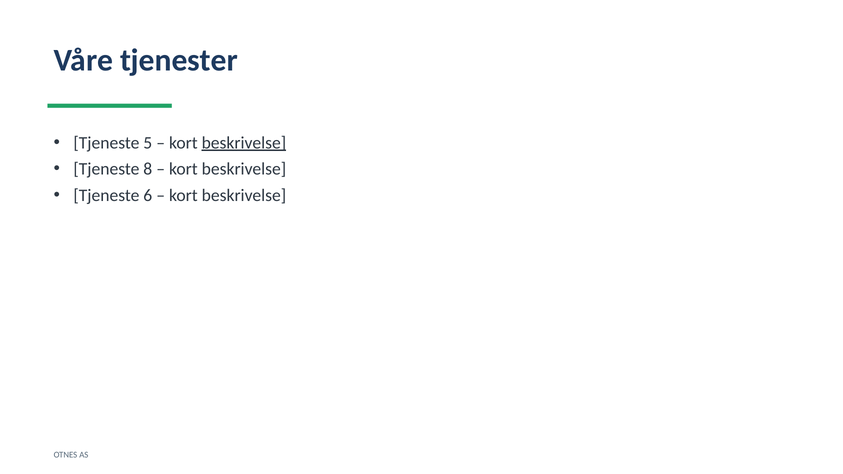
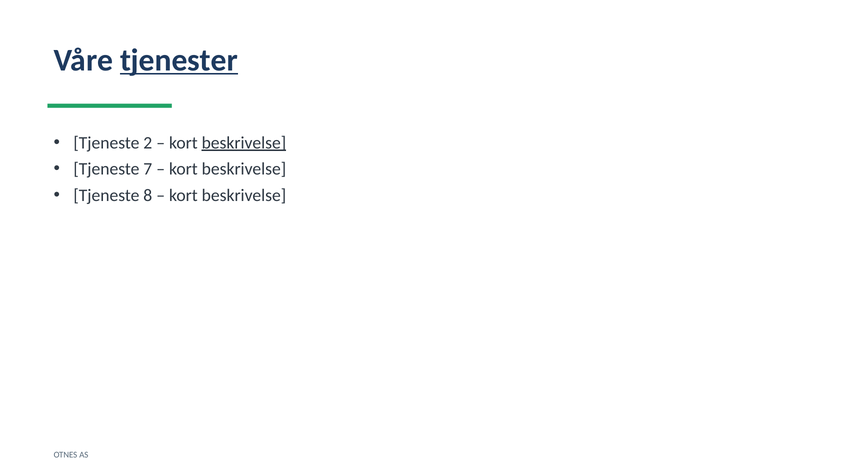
tjenester underline: none -> present (179, 60)
5: 5 -> 2 (148, 143)
8: 8 -> 7 (148, 169)
6: 6 -> 8 (148, 195)
